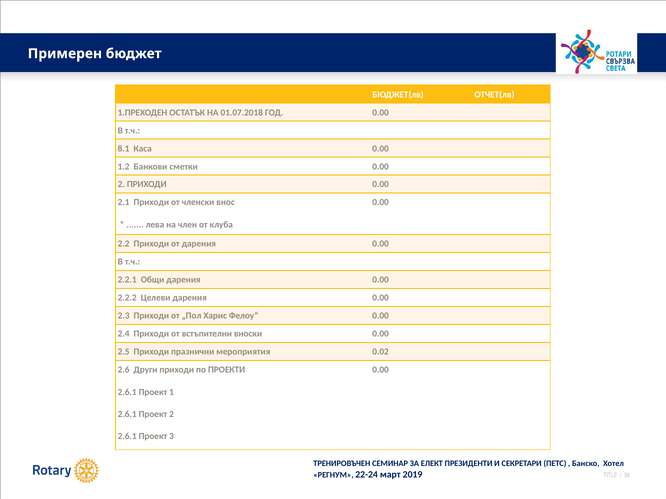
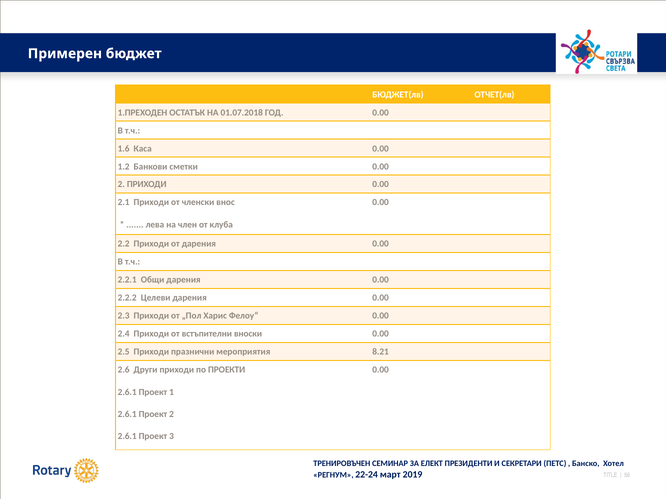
8.1: 8.1 -> 1.6 (124, 149)
0.02: 0.02 -> 8.21 (381, 352)
